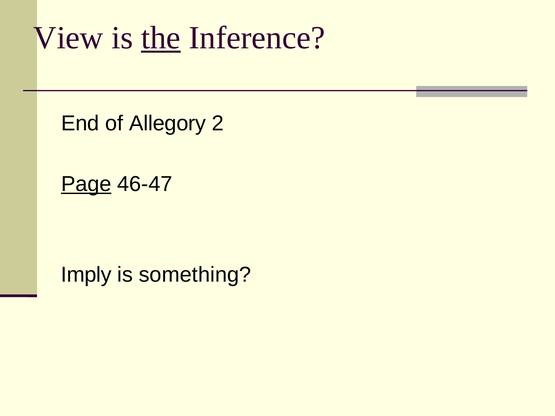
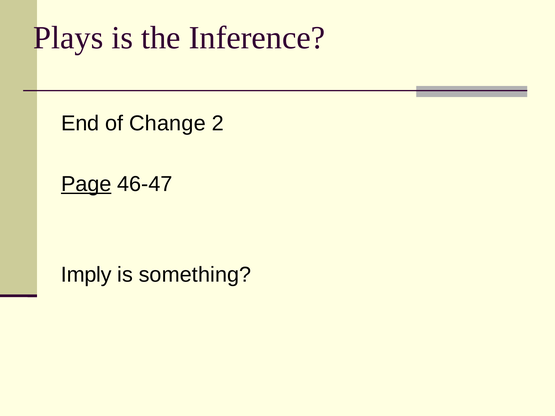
View: View -> Plays (68, 38)
the underline: present -> none (161, 38)
Allegory: Allegory -> Change (167, 124)
